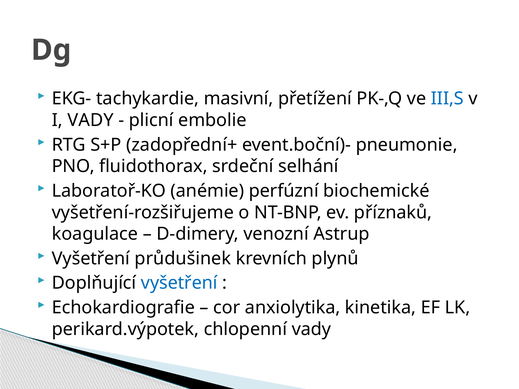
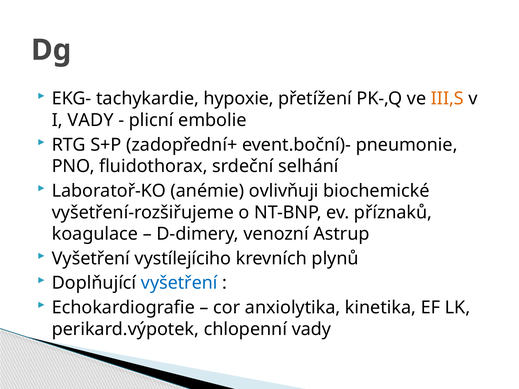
masivní: masivní -> hypoxie (239, 99)
III,S colour: blue -> orange (447, 99)
perfúzní: perfúzní -> ovlivňuji (284, 191)
průdušinek: průdušinek -> vystílejíciho (183, 259)
